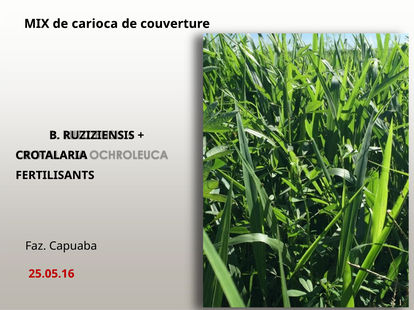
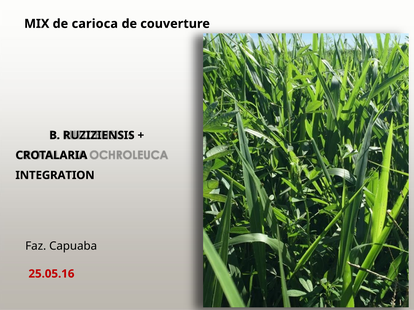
FERTILISANTS: FERTILISANTS -> INTEGRATION (55, 176)
